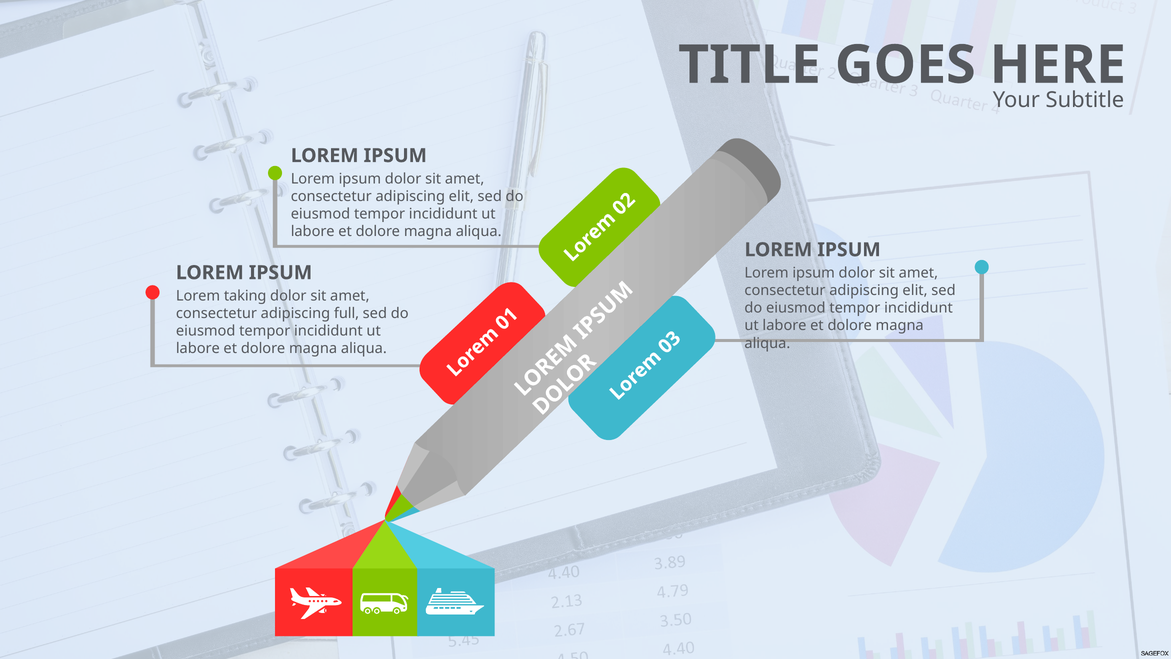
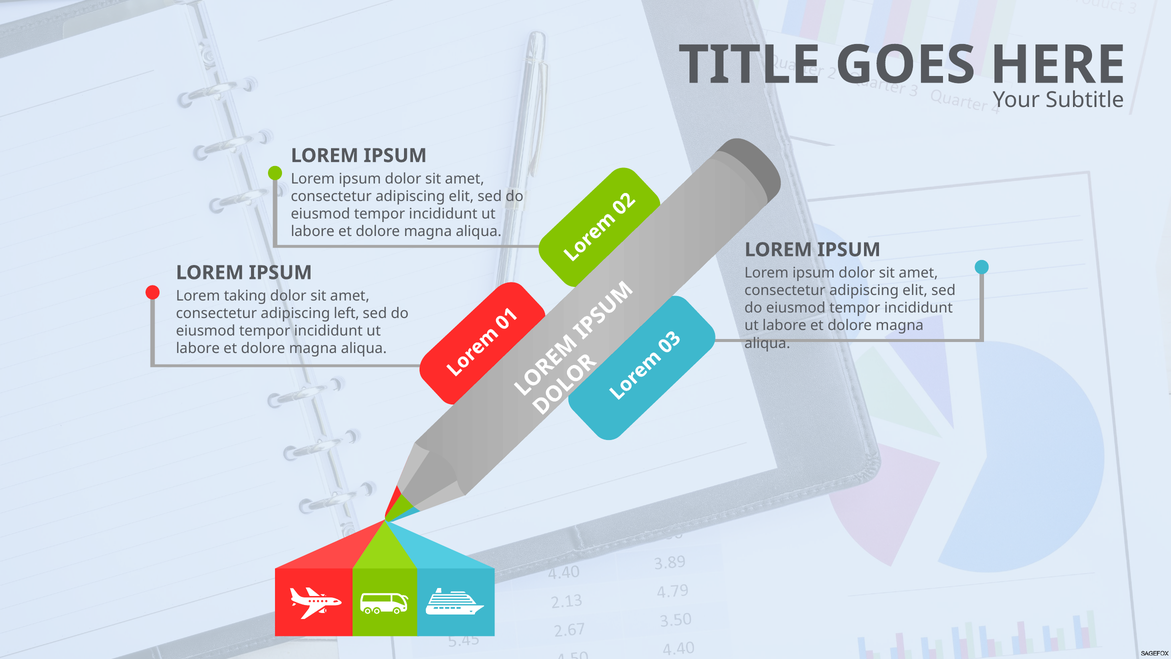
full: full -> left (347, 313)
